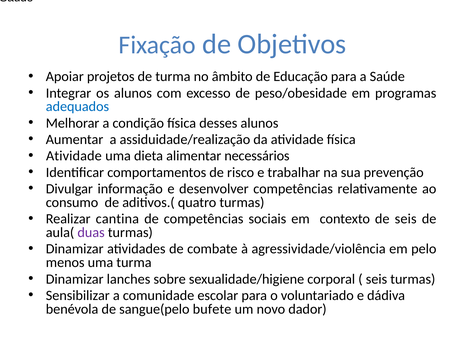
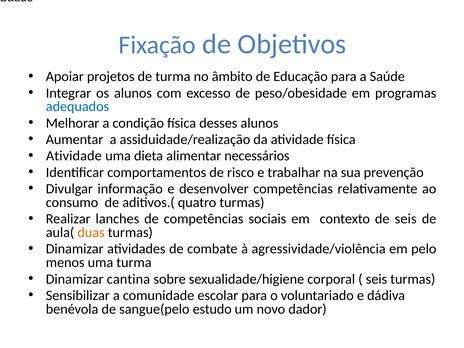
cantina: cantina -> lanches (117, 219)
duas colour: purple -> orange (91, 233)
lanches: lanches -> cantina (128, 279)
bufete: bufete -> estudo (212, 309)
